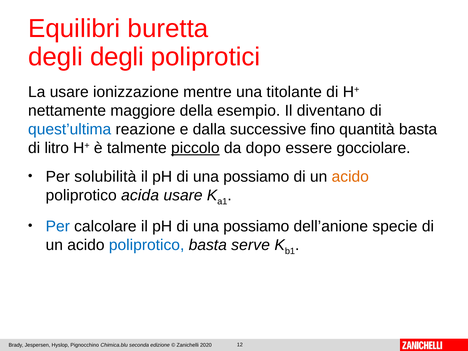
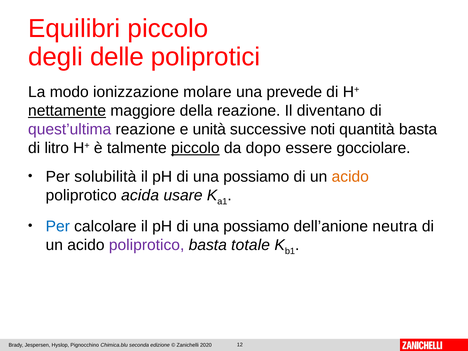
Equilibri buretta: buretta -> piccolo (168, 29)
degli degli: degli -> delle (117, 57)
La usare: usare -> modo (69, 92)
mentre: mentre -> molare (207, 92)
titolante: titolante -> prevede (294, 92)
nettamente underline: none -> present (67, 111)
della esempio: esempio -> reazione (249, 111)
quest’ultima colour: blue -> purple (70, 129)
dalla: dalla -> unità (209, 129)
fino: fino -> noti (323, 129)
specie: specie -> neutra (395, 226)
poliprotico colour: blue -> purple (147, 245)
serve: serve -> totale (251, 245)
